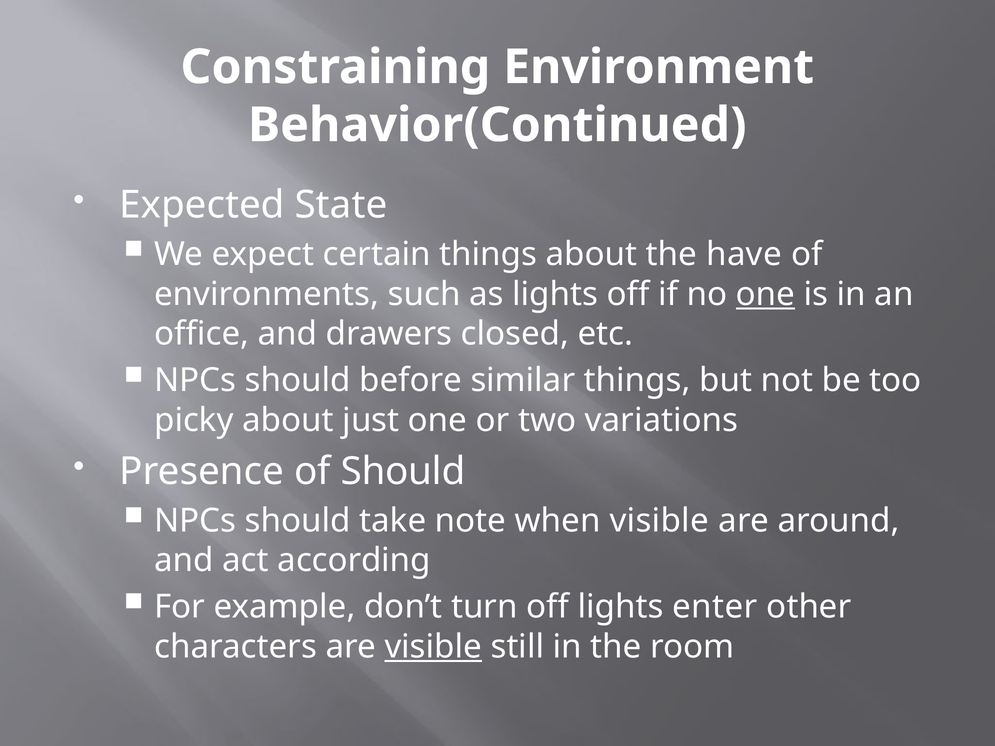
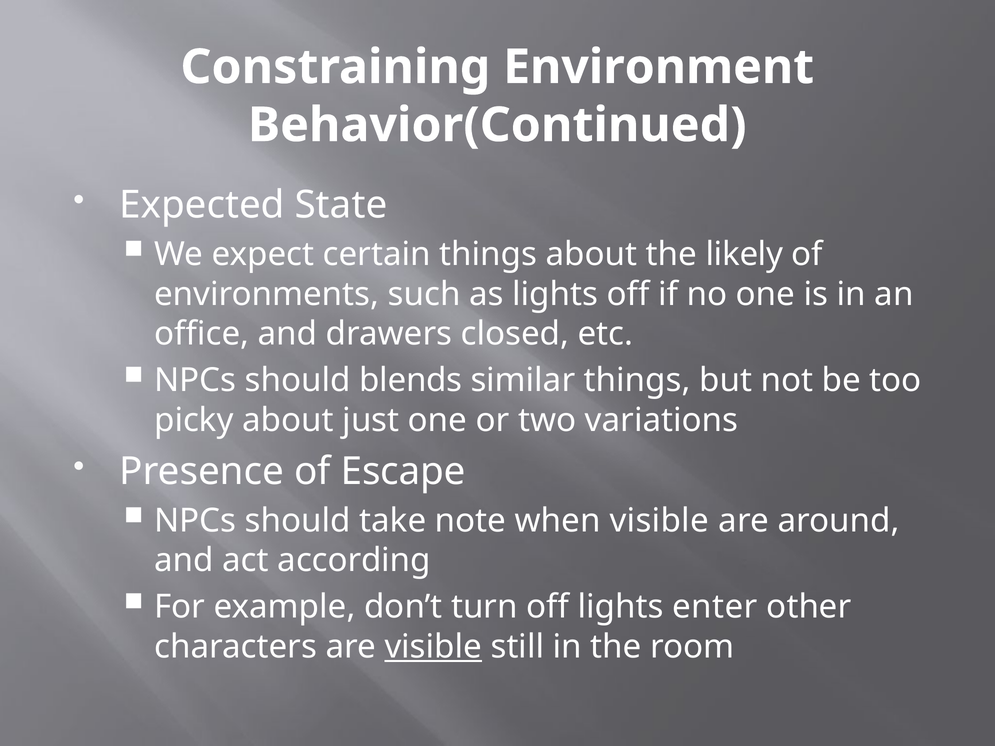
have: have -> likely (744, 254)
one underline: present -> none (766, 294)
before: before -> blends (411, 380)
of Should: Should -> Escape (403, 471)
